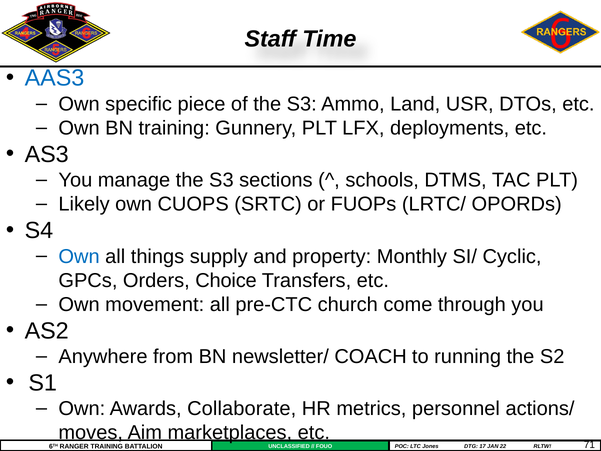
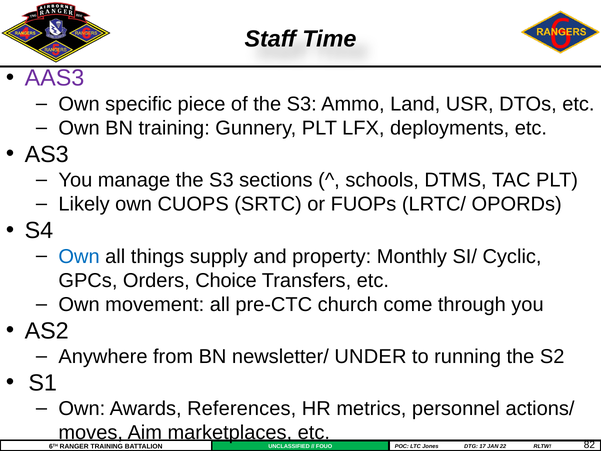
AAS3 colour: blue -> purple (55, 78)
COACH: COACH -> UNDER (370, 356)
Collaborate: Collaborate -> References (242, 409)
71: 71 -> 82 (589, 445)
